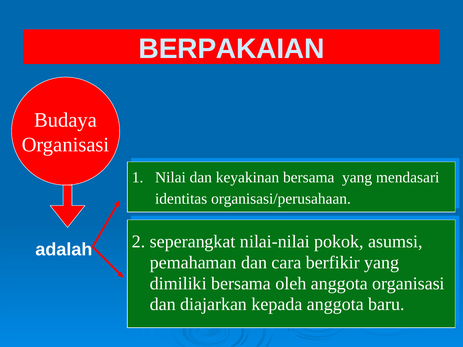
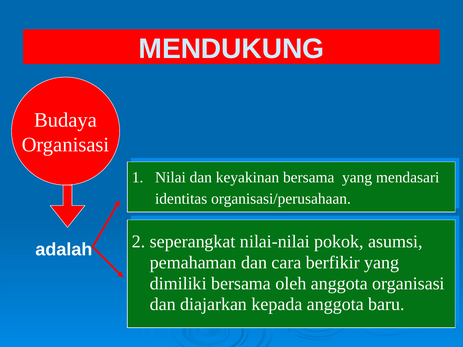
BERPAKAIAN: BERPAKAIAN -> MENDUKUNG (231, 49)
